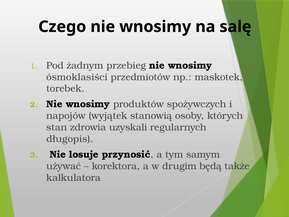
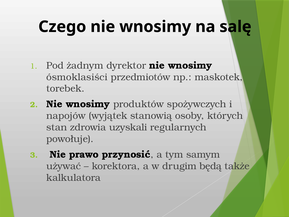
przebieg: przebieg -> dyrektor (126, 65)
długopis: długopis -> powołuje (70, 139)
losuje: losuje -> prawo (84, 154)
